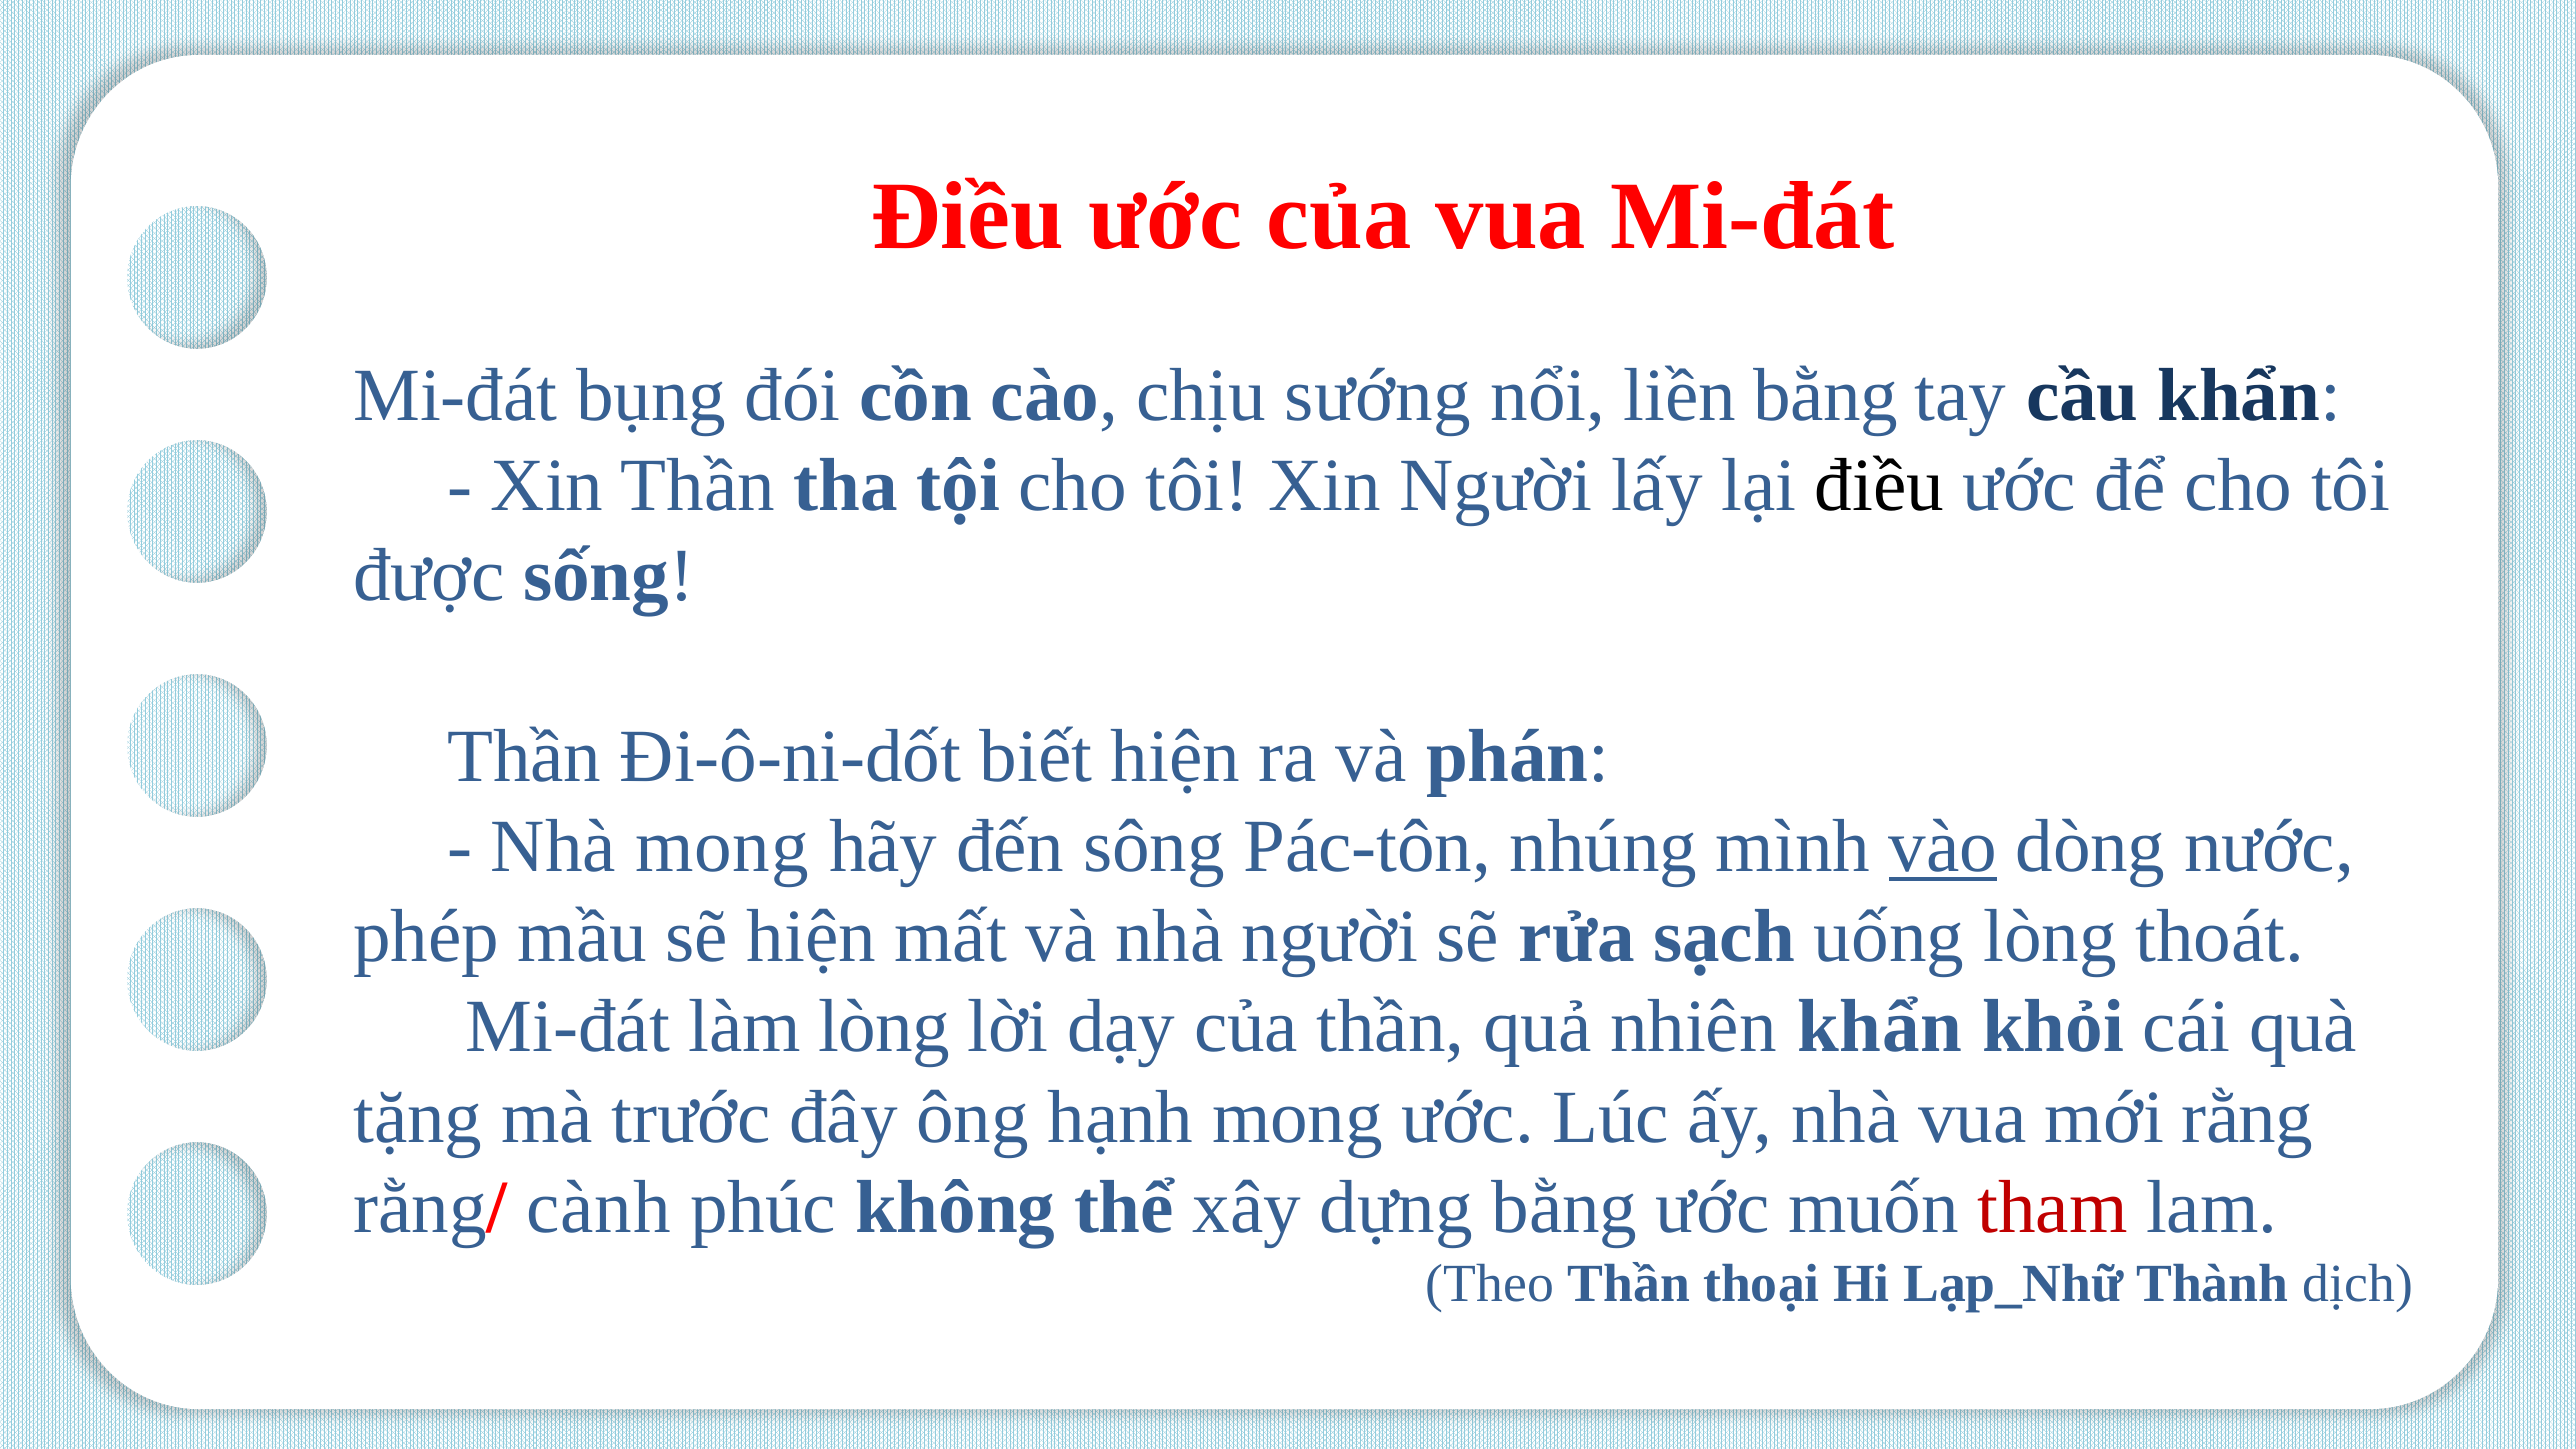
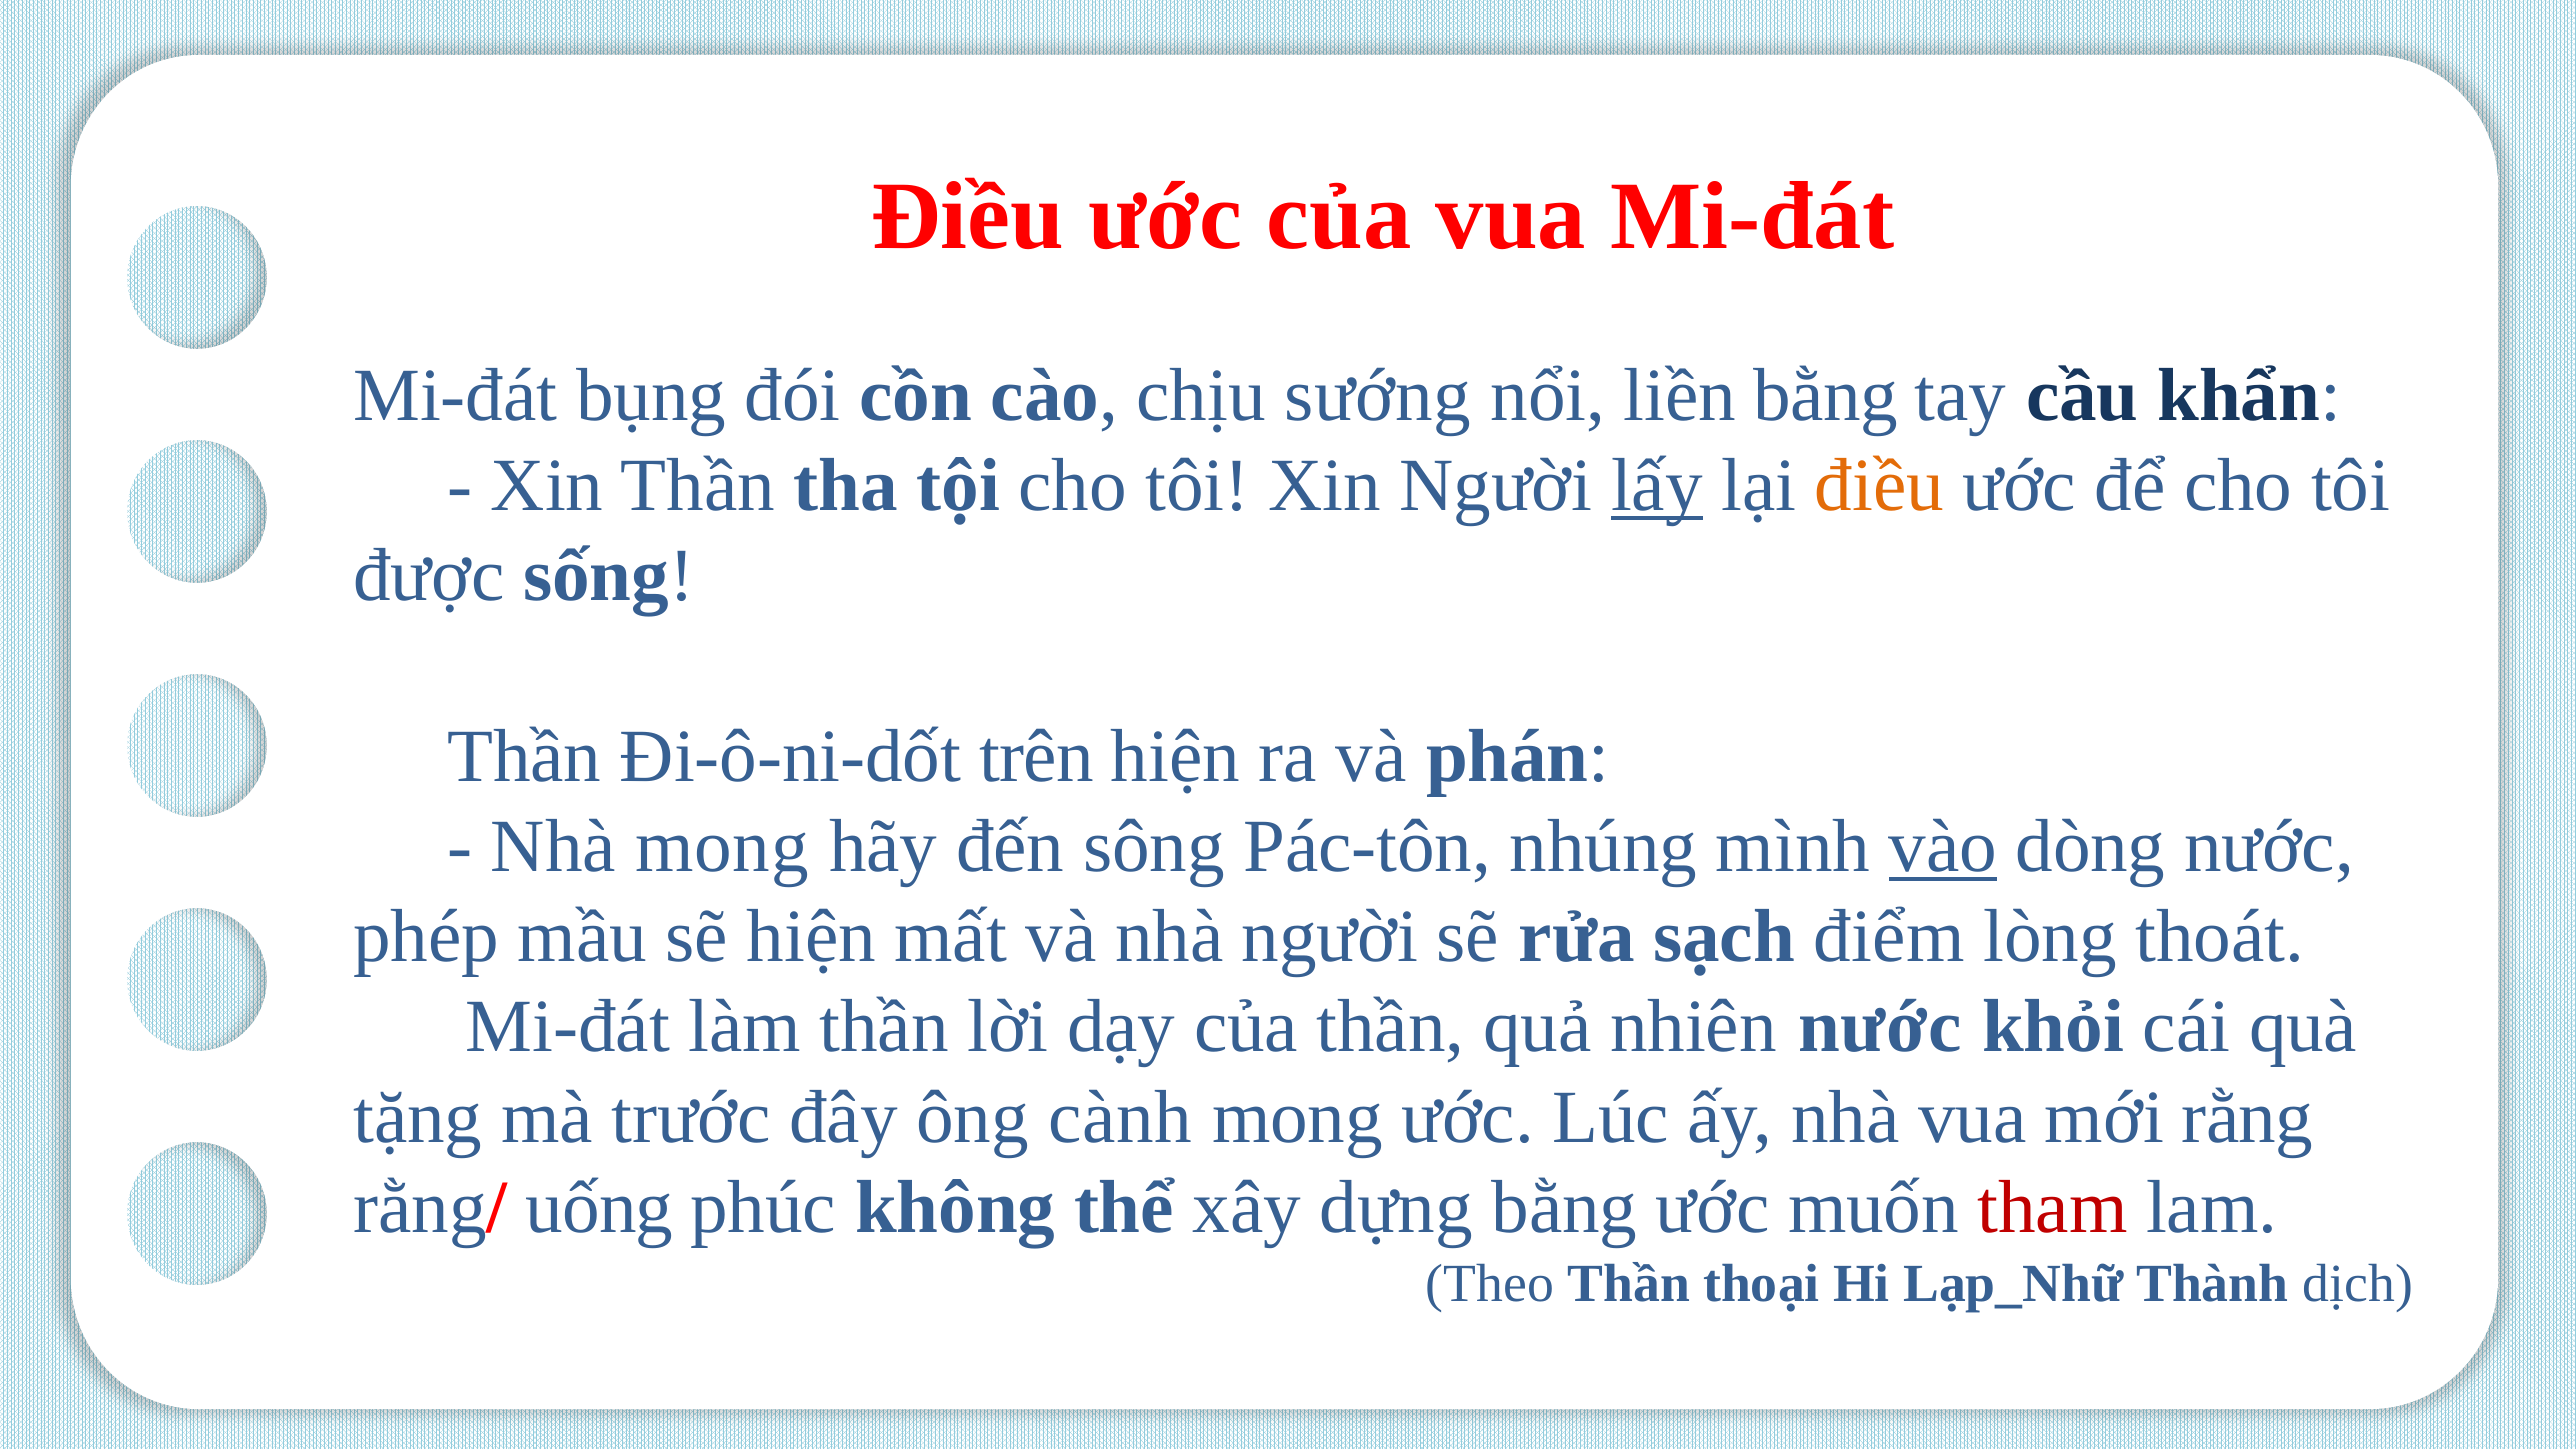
lấy underline: none -> present (1657, 486)
điều colour: black -> orange (1879, 486)
biết: biết -> trên (1036, 757)
uống: uống -> điểm (1889, 937)
làm lòng: lòng -> thần (884, 1027)
nhiên khẩn: khẩn -> nước (1880, 1027)
hạnh: hạnh -> cành (1120, 1117)
cành: cành -> uống (599, 1208)
